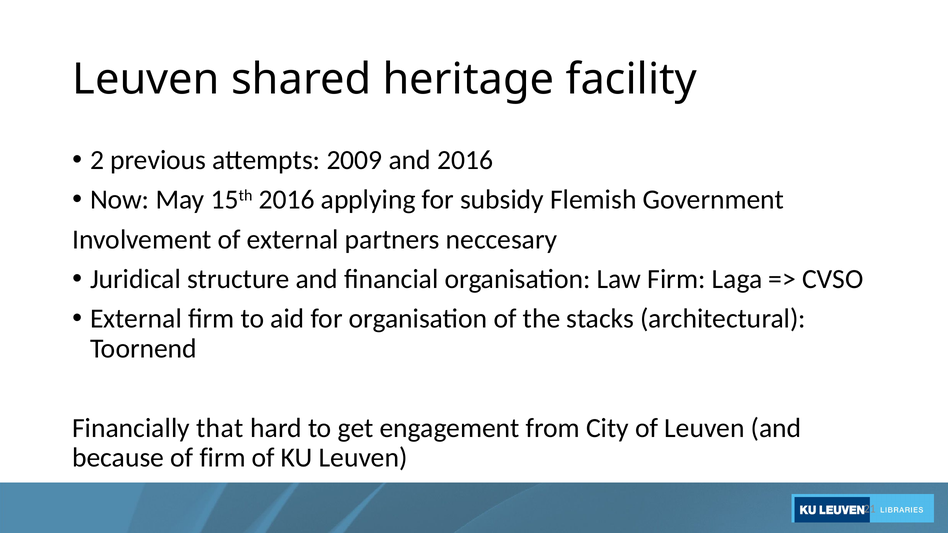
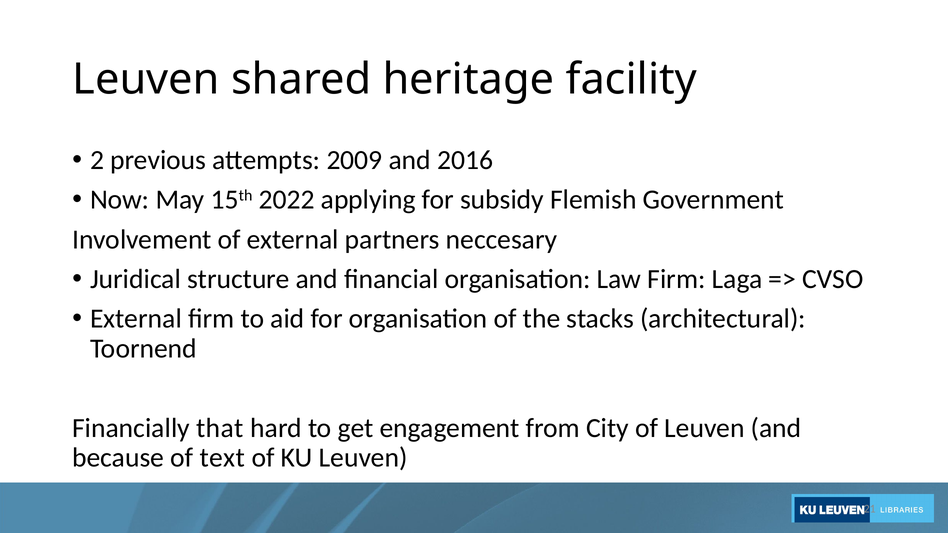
15th 2016: 2016 -> 2022 (287, 200)
of firm: firm -> text (222, 458)
